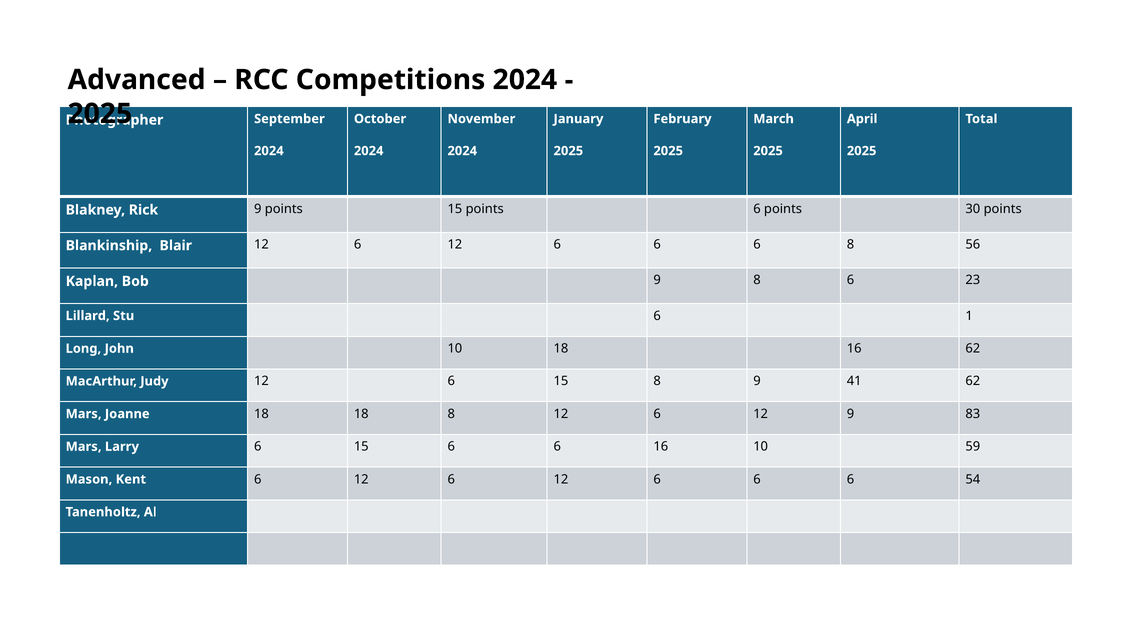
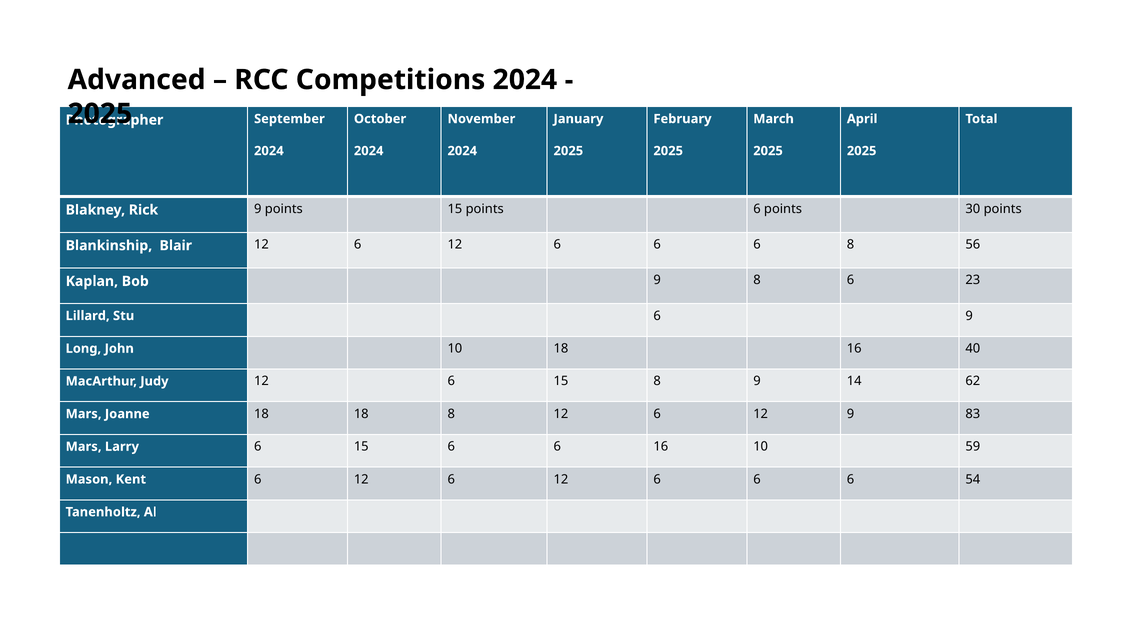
6 1: 1 -> 9 (969, 316)
16 62: 62 -> 40 (973, 349)
41: 41 -> 14 (854, 381)
